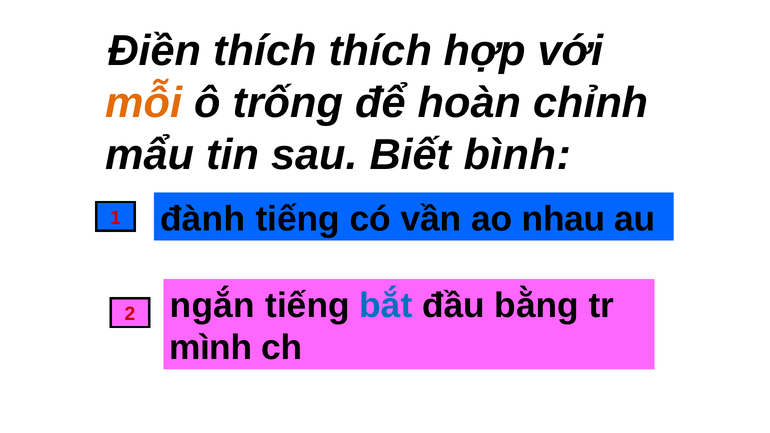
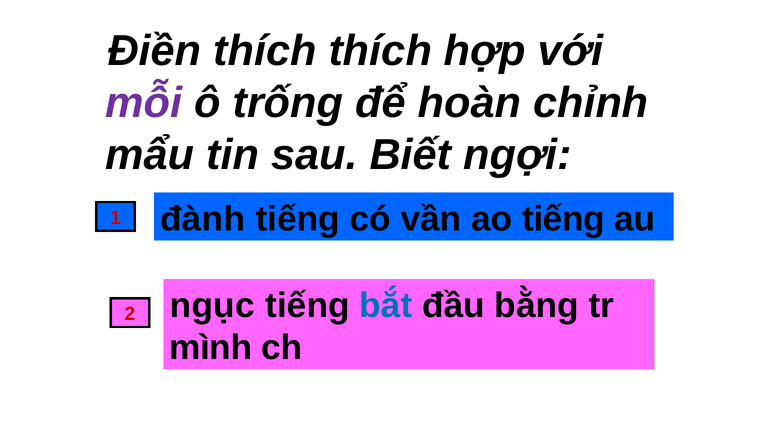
mỗi colour: orange -> purple (144, 103)
bình: bình -> ngợi (517, 155)
ao nhau: nhau -> tiếng (564, 219)
ngắn: ngắn -> ngục (212, 306)
